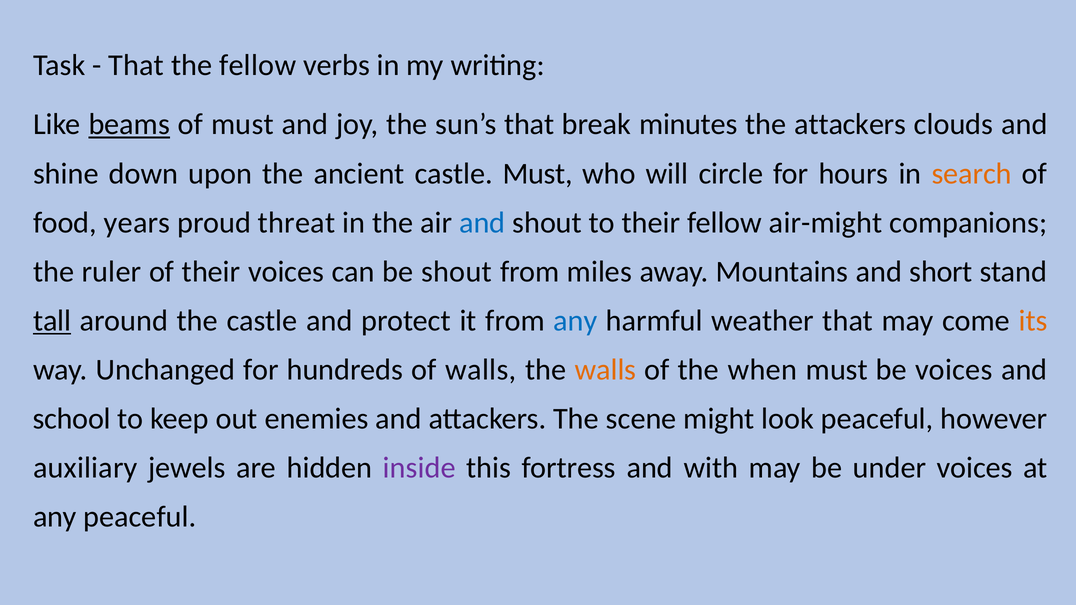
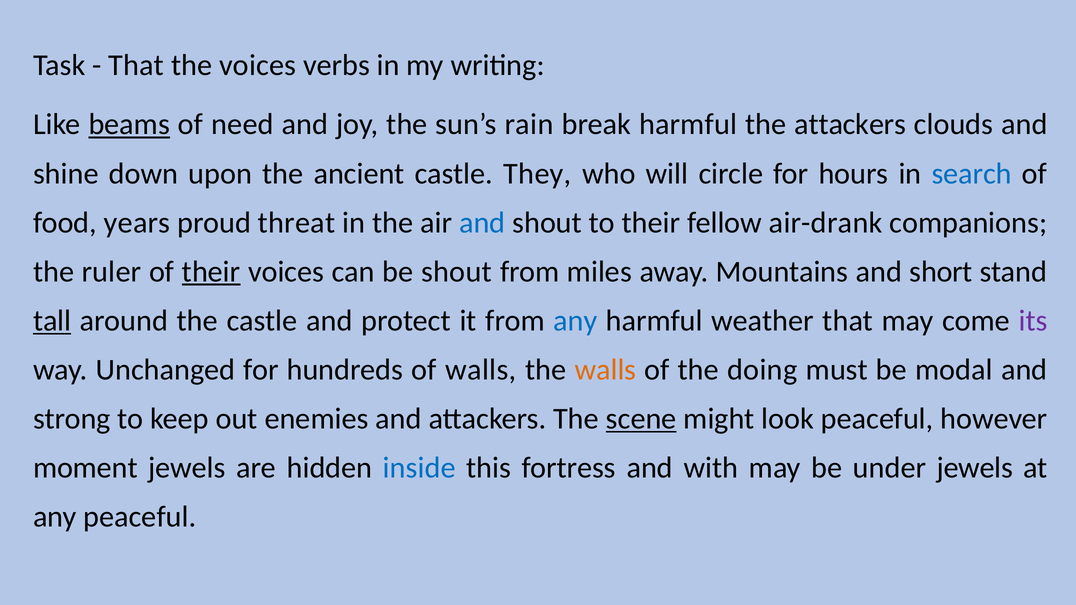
the fellow: fellow -> voices (258, 65)
of must: must -> need (242, 125)
sun’s that: that -> rain (529, 125)
break minutes: minutes -> harmful (688, 125)
castle Must: Must -> They (537, 174)
search colour: orange -> blue (972, 174)
air-might: air-might -> air-drank (826, 223)
their underline: none -> present (211, 272)
its colour: orange -> purple (1033, 321)
when: when -> doing (762, 370)
be voices: voices -> modal (954, 370)
school: school -> strong (72, 419)
scene underline: none -> present (641, 419)
auxiliary: auxiliary -> moment (85, 468)
inside colour: purple -> blue (419, 468)
under voices: voices -> jewels (975, 468)
